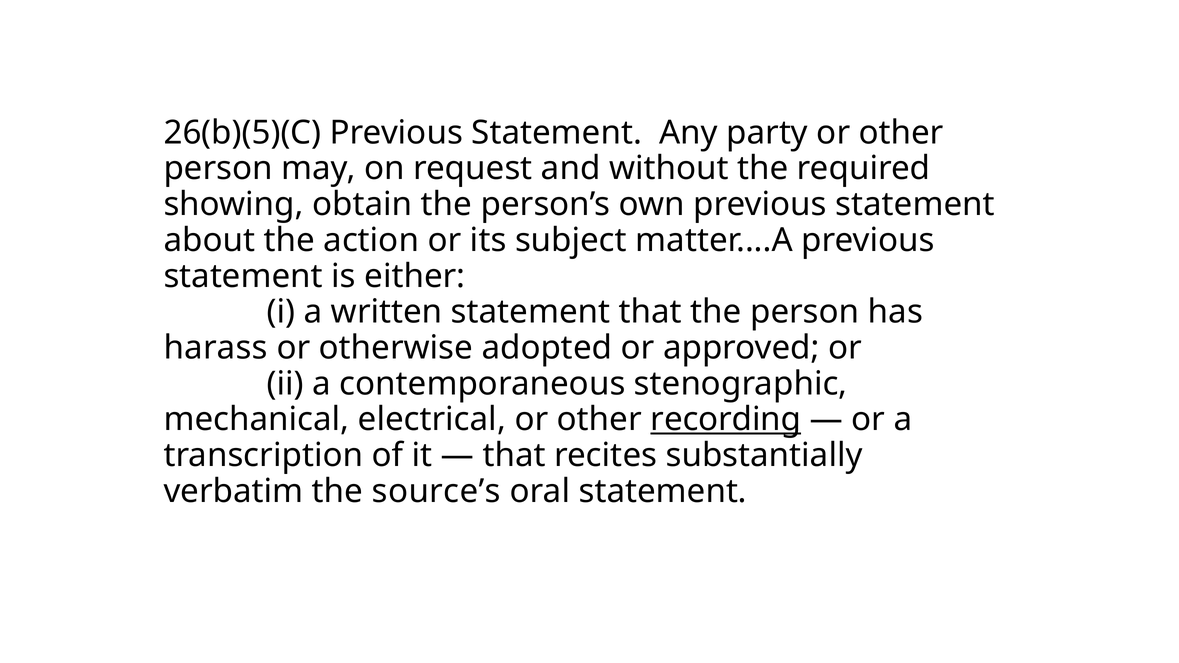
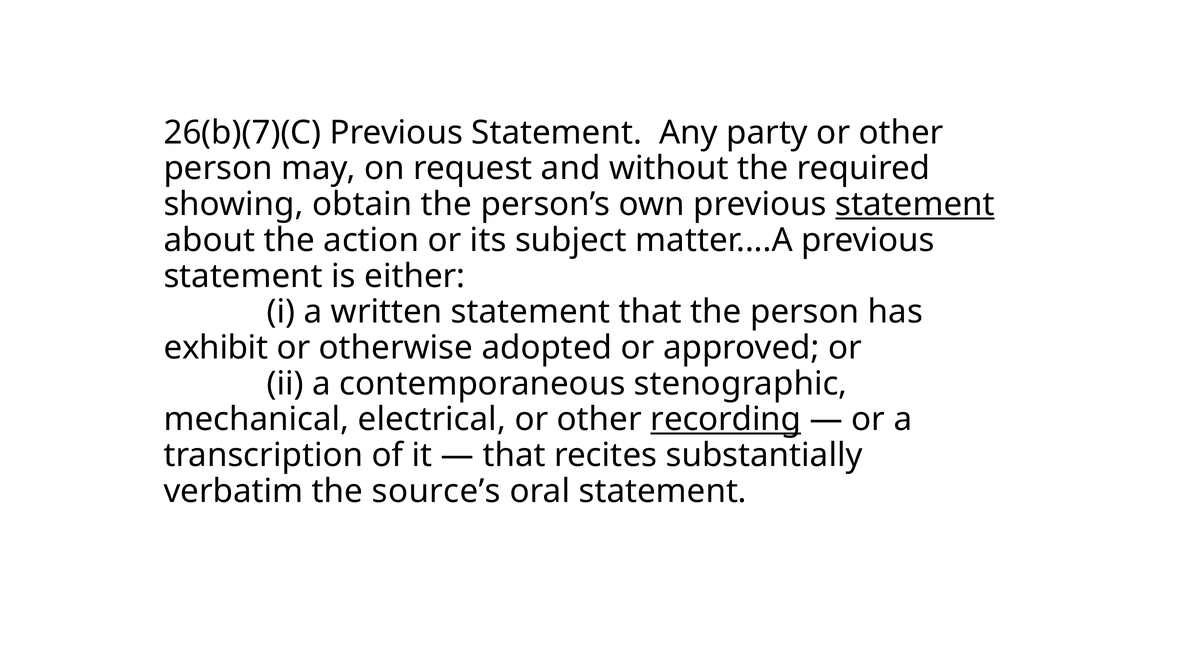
26(b)(5)(C: 26(b)(5)(C -> 26(b)(7)(C (242, 133)
statement underline: none -> present (915, 204)
harass: harass -> exhibit (216, 348)
